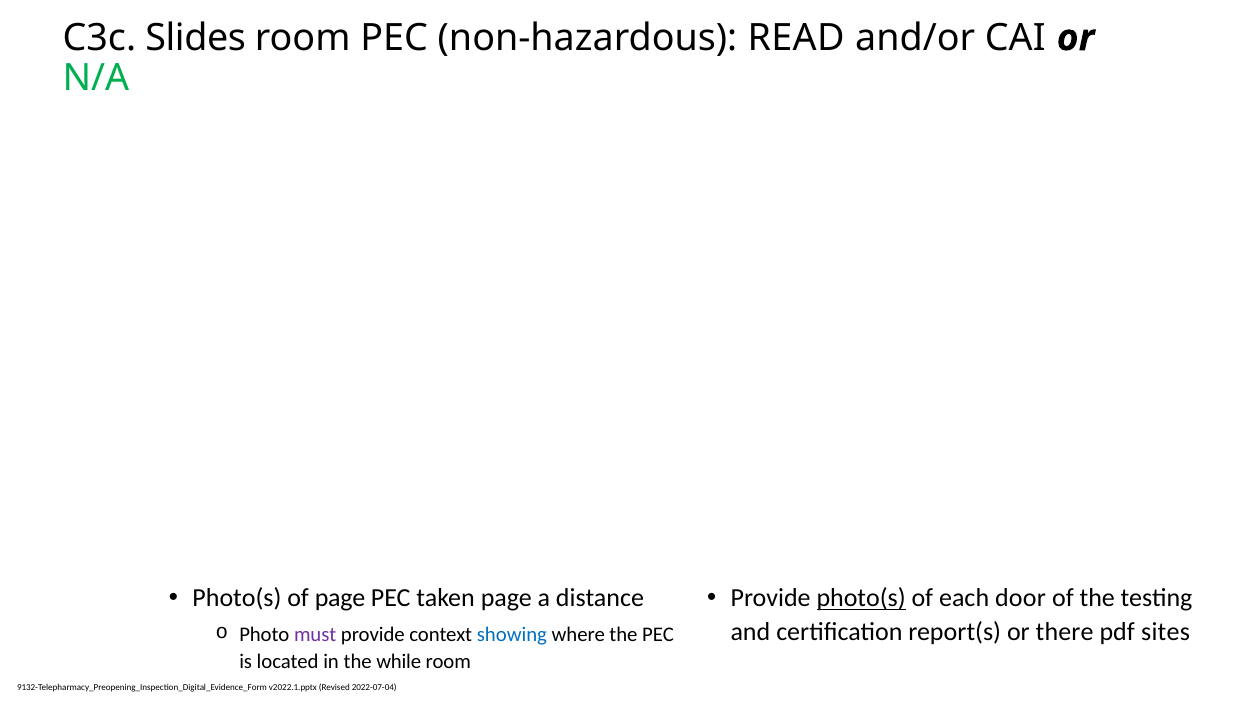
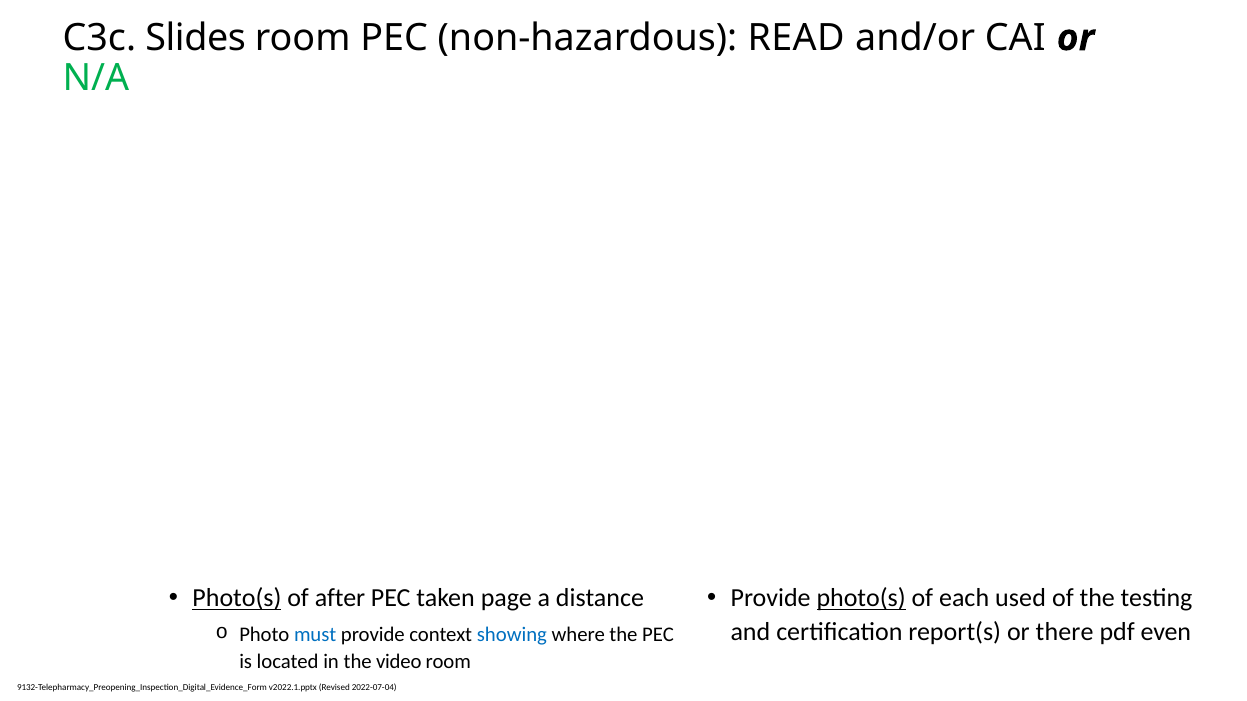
Photo(s underline: none -> present (237, 598)
of page: page -> after (340, 598)
door: door -> used (1020, 598)
sites: sites -> even (1166, 633)
must colour: purple -> blue (315, 635)
while: while -> video (399, 662)
